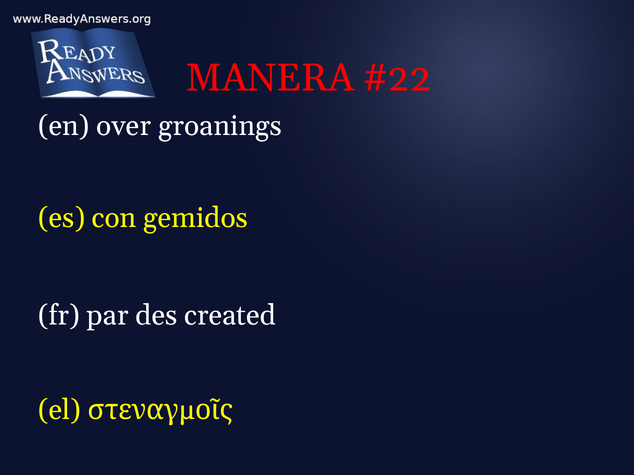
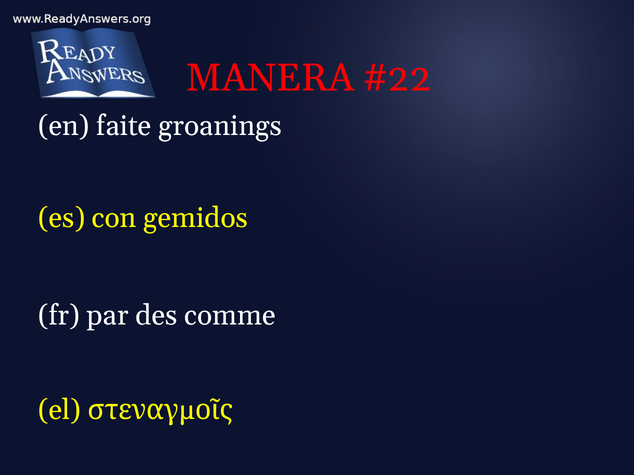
over: over -> faite (124, 126)
created: created -> comme (230, 316)
